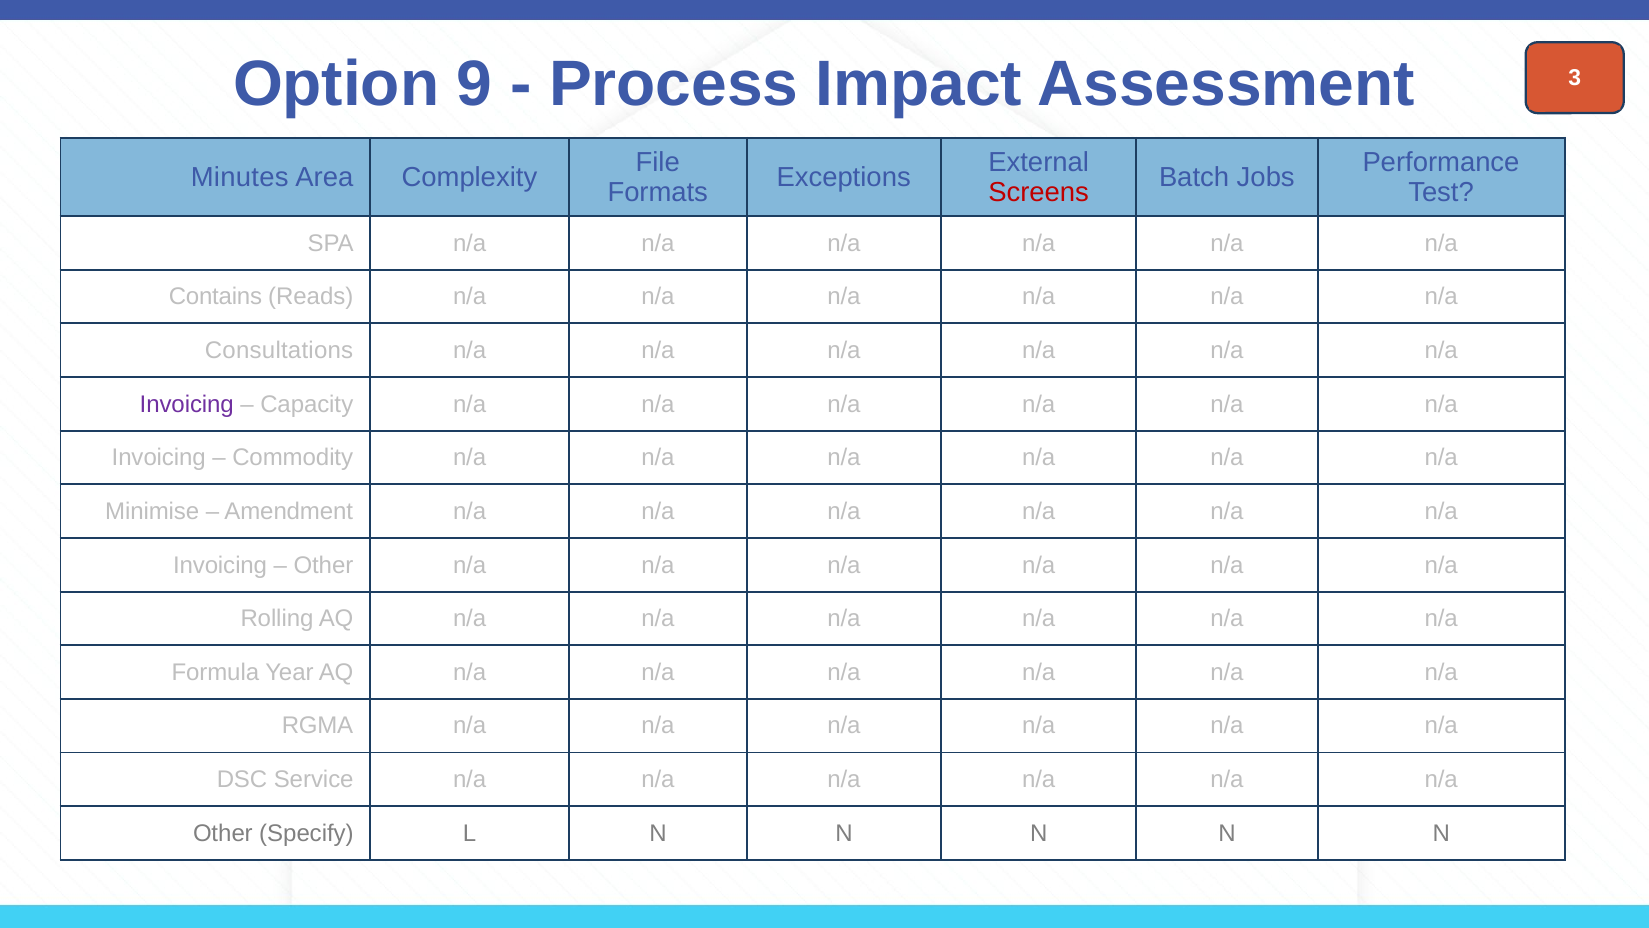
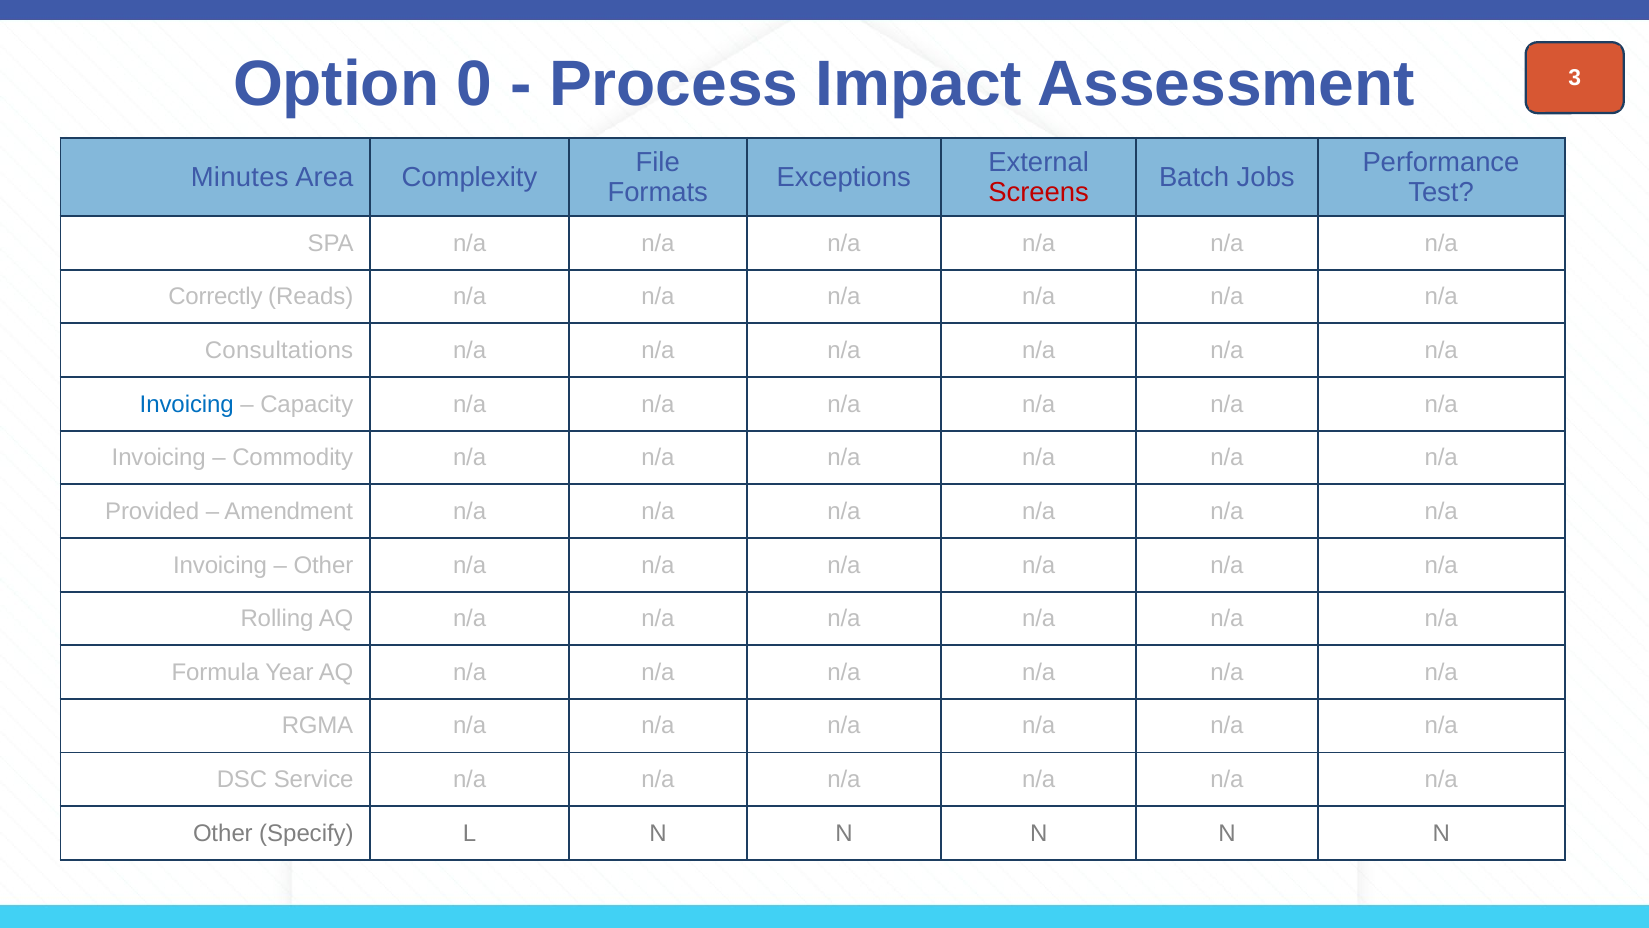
9: 9 -> 0 (475, 84)
Contains: Contains -> Correctly (215, 297)
Invoicing colour: purple -> blue (187, 404)
Minimise: Minimise -> Provided (152, 511)
